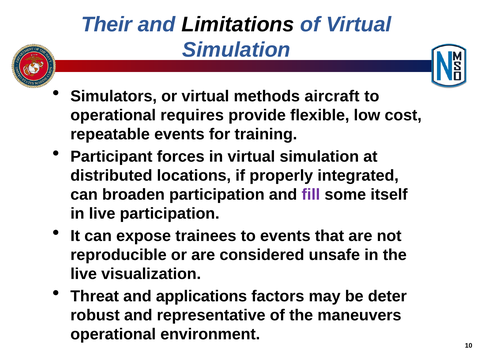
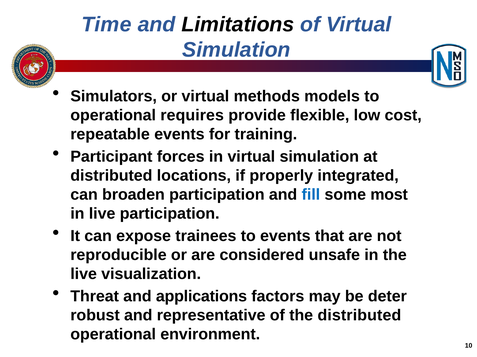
Their: Their -> Time (106, 25)
aircraft: aircraft -> models (332, 97)
fill colour: purple -> blue (311, 195)
itself: itself -> most (389, 195)
the maneuvers: maneuvers -> distributed (359, 316)
